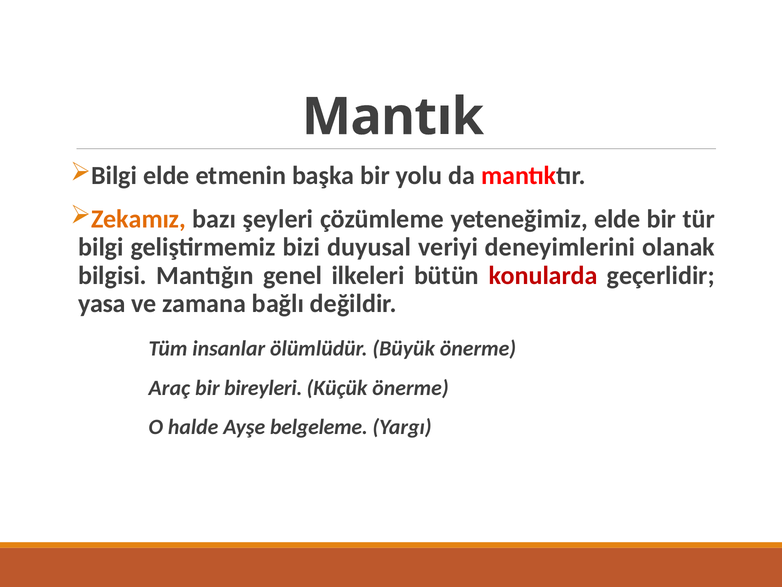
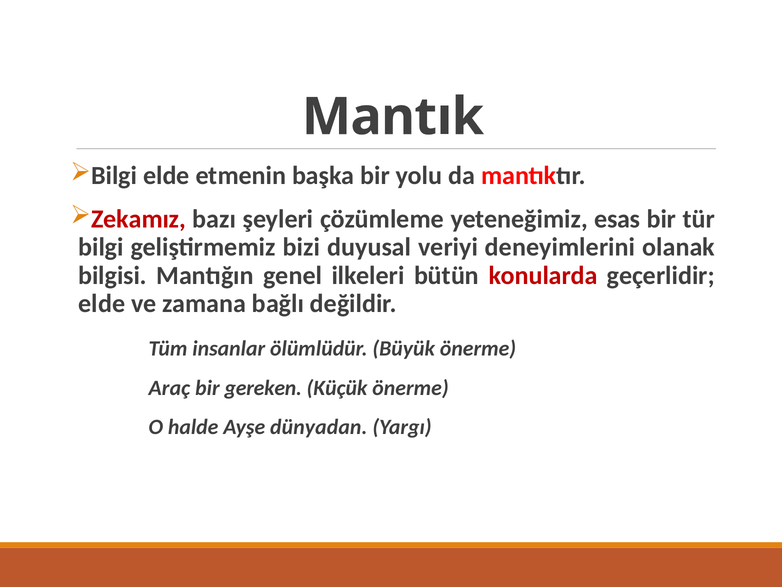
Zekamız colour: orange -> red (139, 219)
yeteneğimiz elde: elde -> esas (617, 219)
yasa: yasa -> elde (102, 303)
bireyleri: bireyleri -> gereken (263, 388)
belgeleme: belgeleme -> dünyadan (319, 427)
